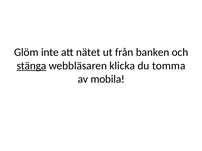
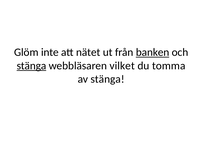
banken underline: none -> present (153, 52)
klicka: klicka -> vilket (122, 66)
av mobila: mobila -> stänga (108, 79)
